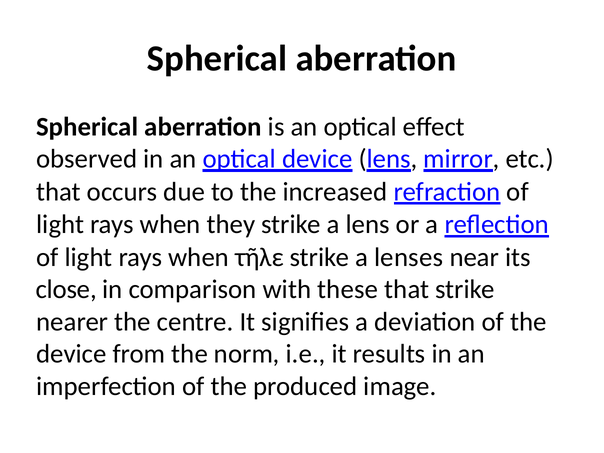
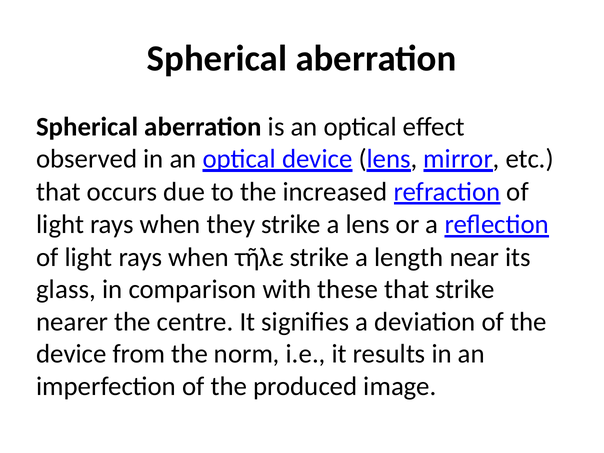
lenses: lenses -> length (409, 257)
close: close -> glass (66, 290)
